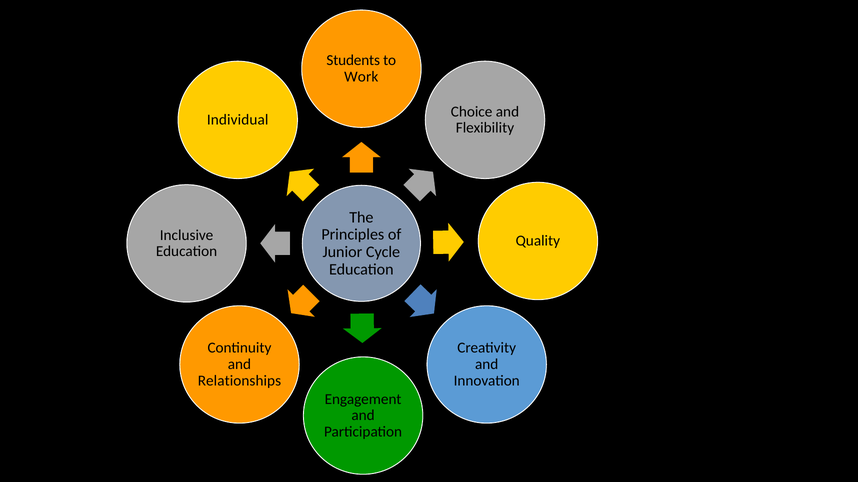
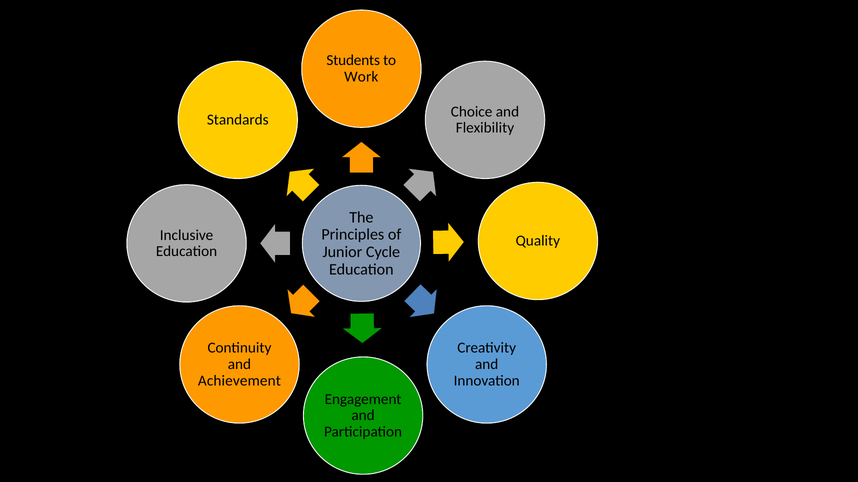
Individual: Individual -> Standards (238, 120)
Relationships: Relationships -> Achievement (239, 381)
